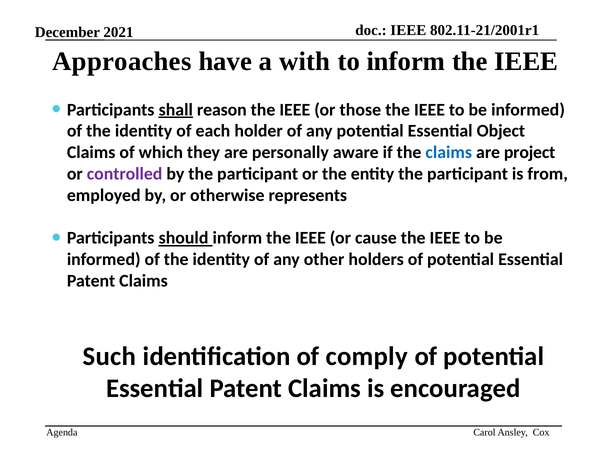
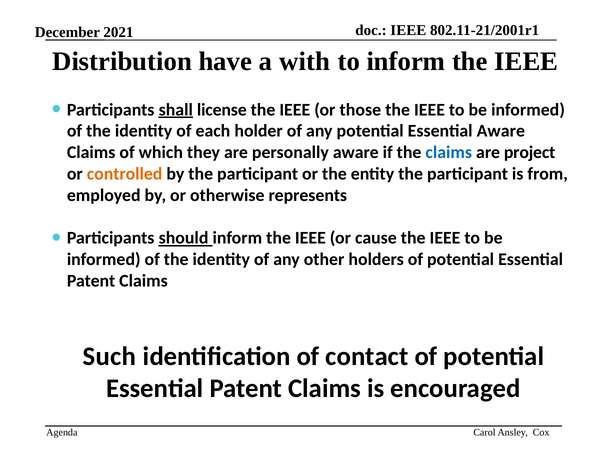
Approaches: Approaches -> Distribution (122, 61)
reason: reason -> license (222, 110)
Essential Object: Object -> Aware (501, 131)
controlled colour: purple -> orange (125, 174)
comply: comply -> contact (367, 357)
